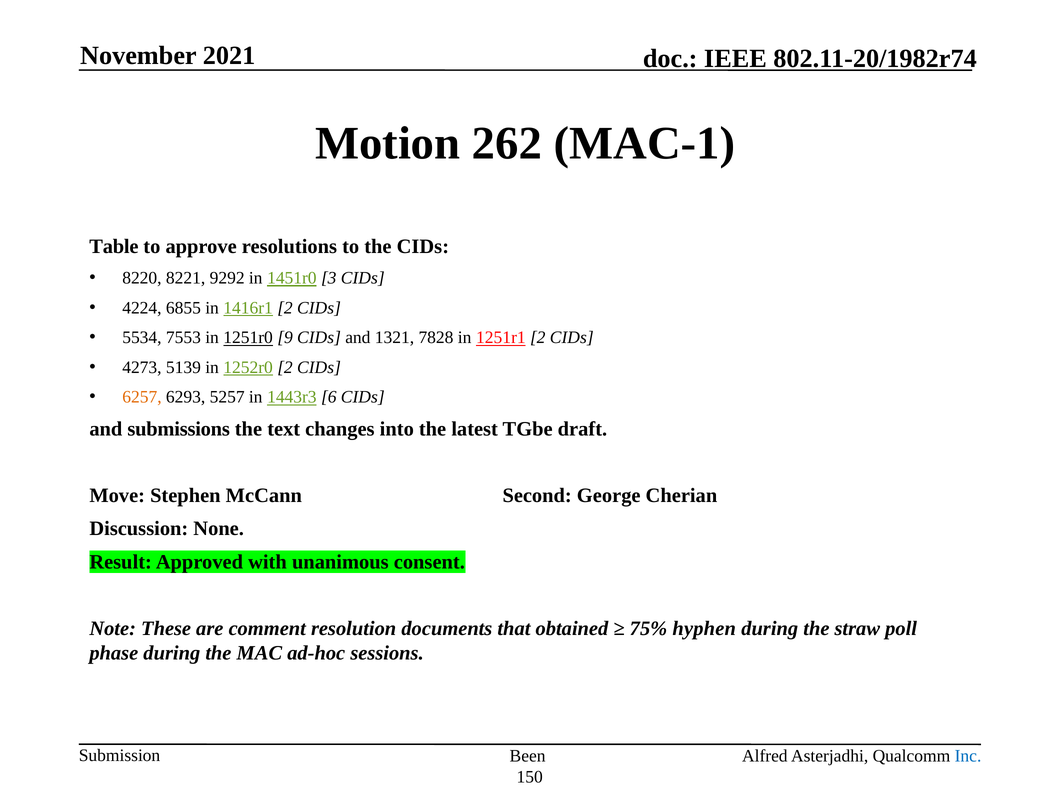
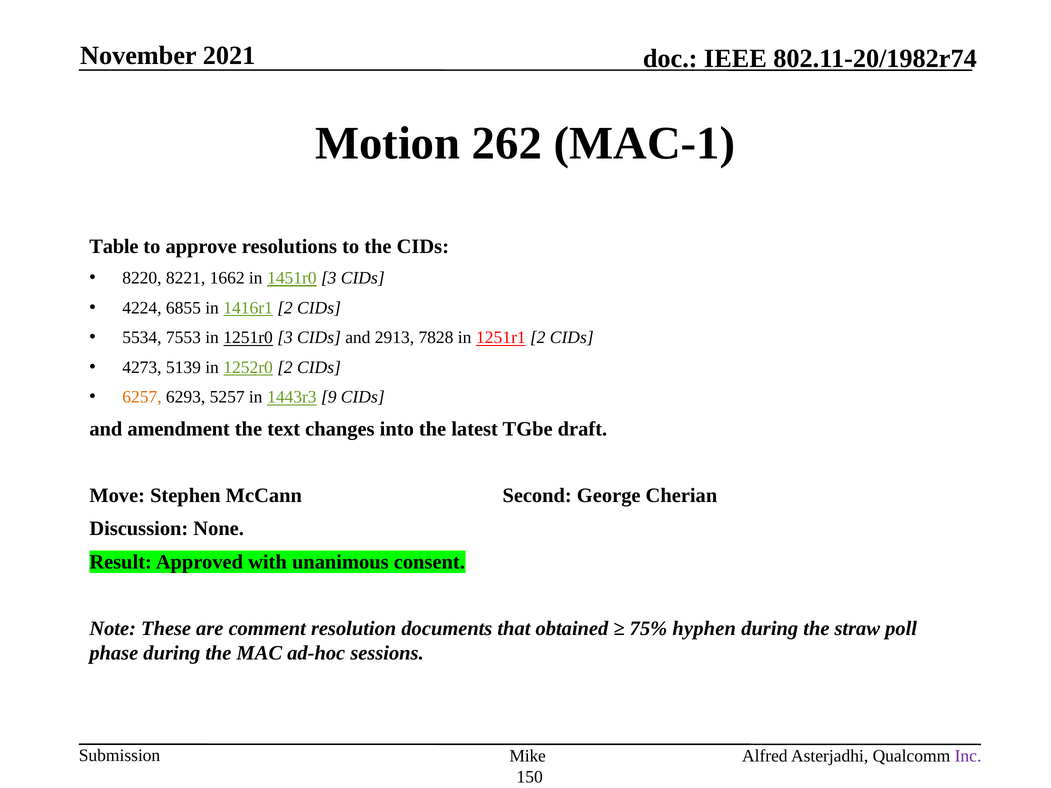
9292: 9292 -> 1662 (227, 278)
1251r0 9: 9 -> 3 (285, 338)
1321: 1321 -> 2913 (394, 338)
6: 6 -> 9 (329, 397)
submissions: submissions -> amendment (179, 429)
Been: Been -> Mike (528, 756)
Inc colour: blue -> purple (968, 756)
